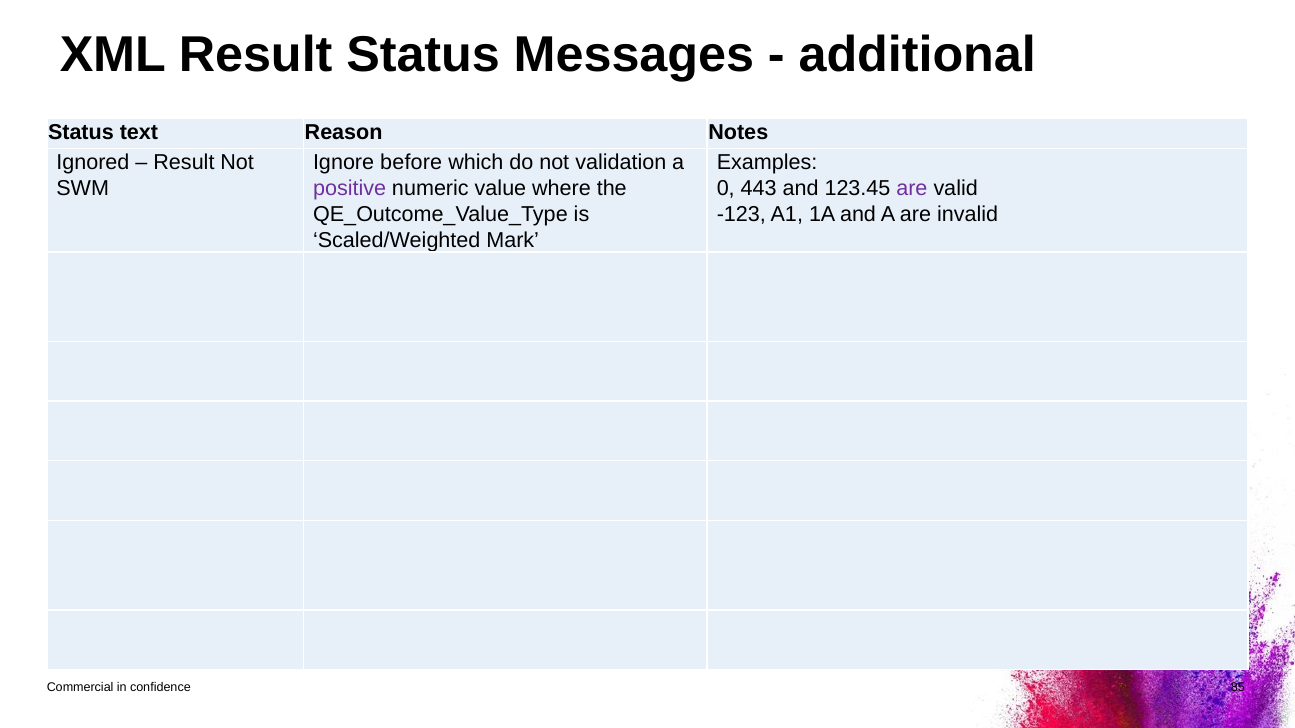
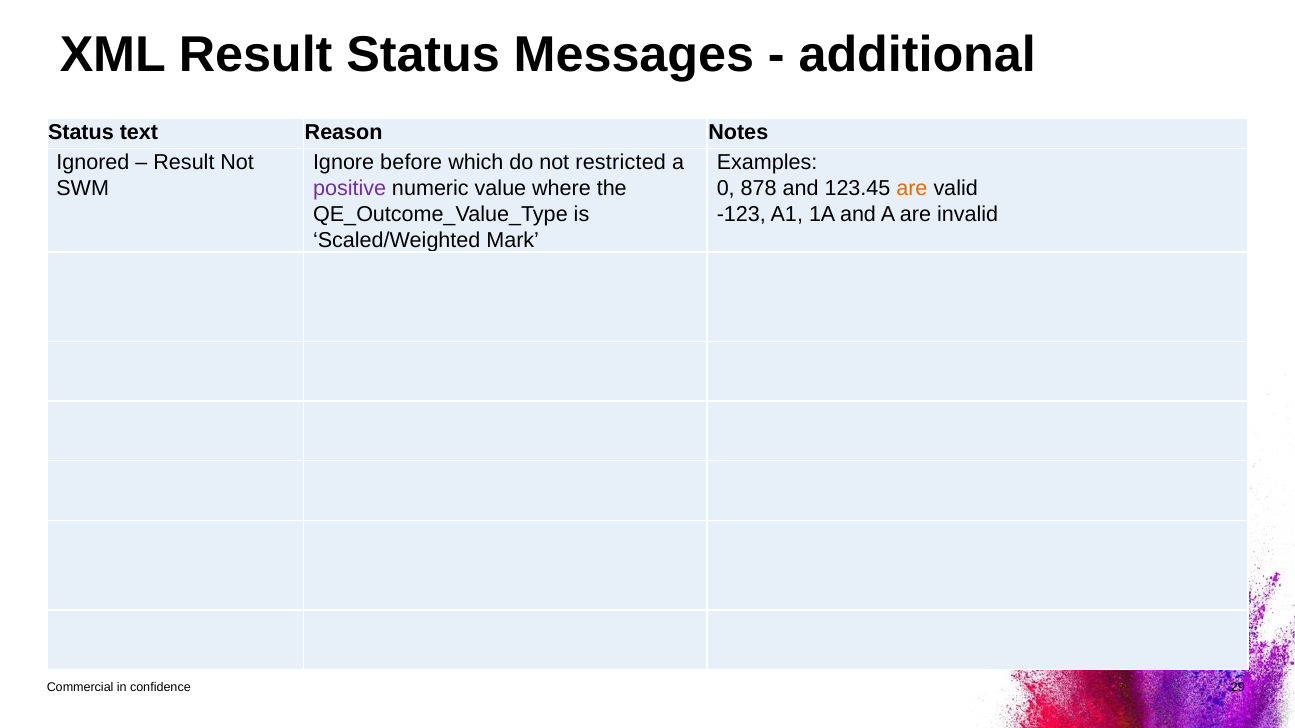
validation: validation -> restricted (621, 163)
443: 443 -> 878 (759, 189)
are colour: purple -> orange (912, 189)
85: 85 -> 29 (1238, 687)
